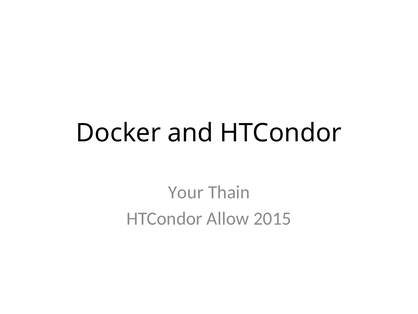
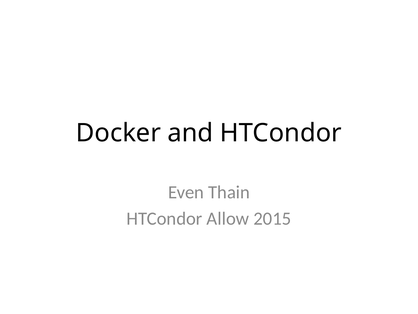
Your: Your -> Even (186, 192)
